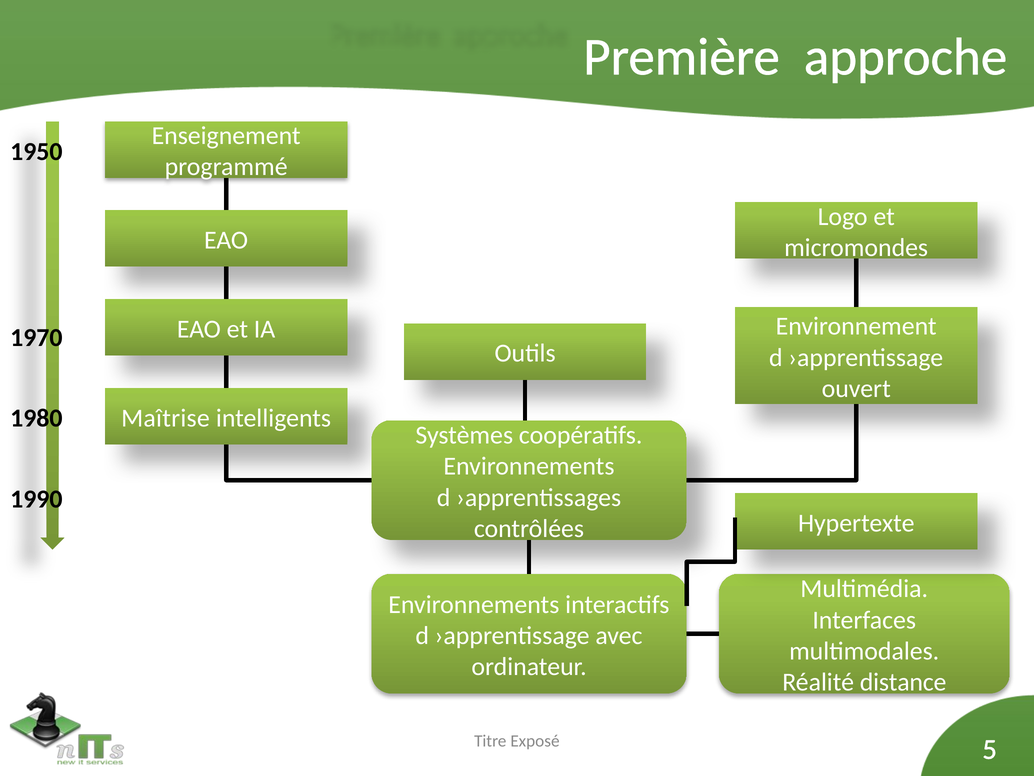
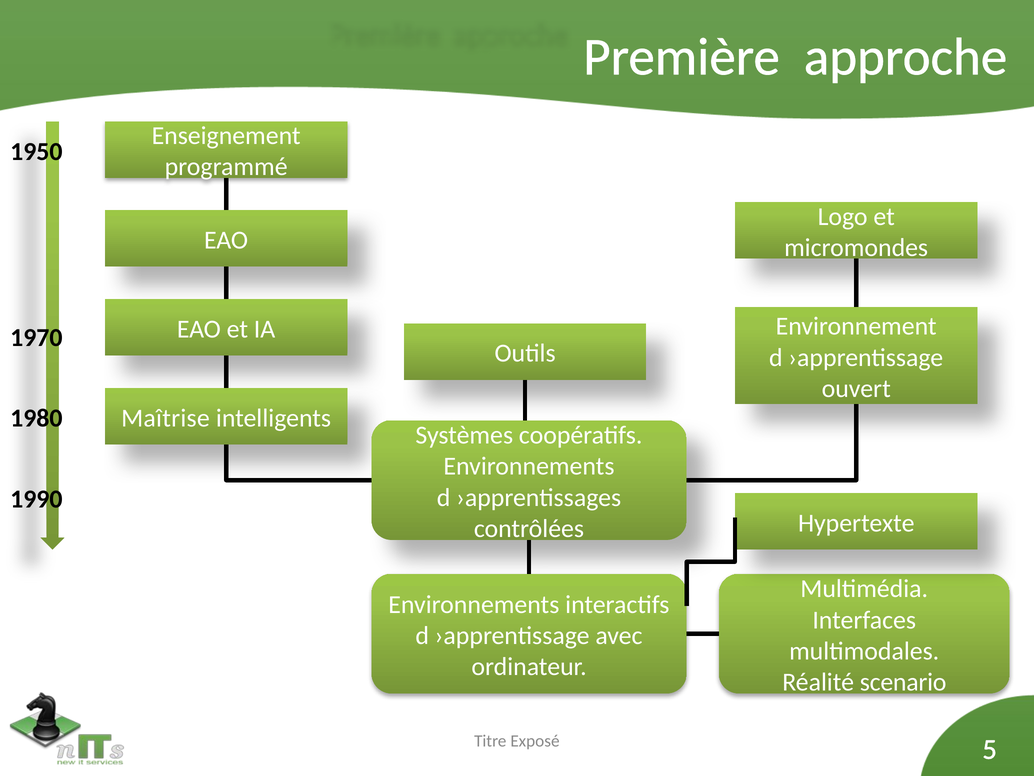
distance: distance -> scenario (903, 682)
